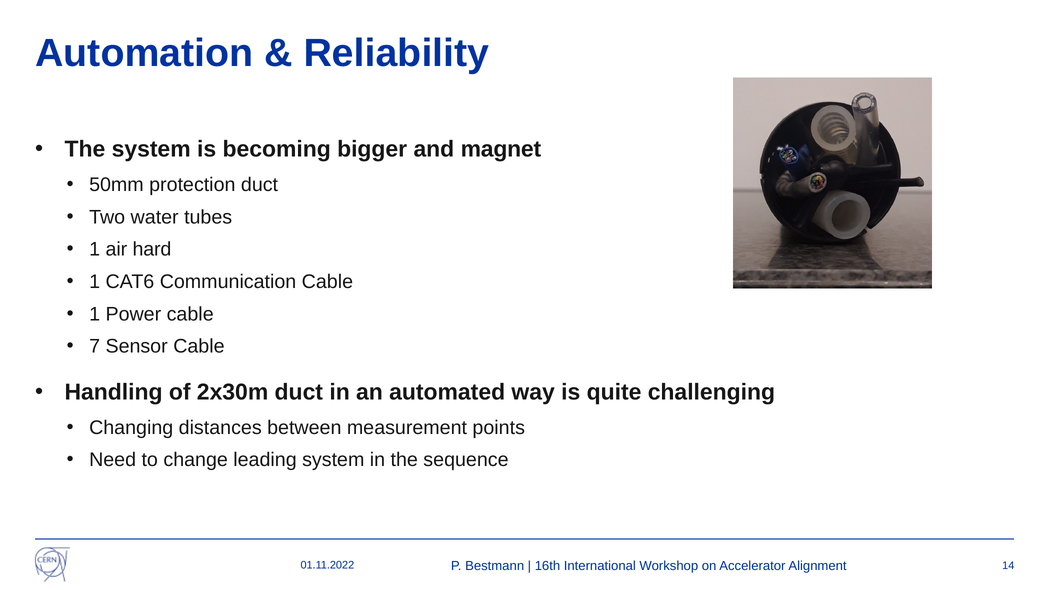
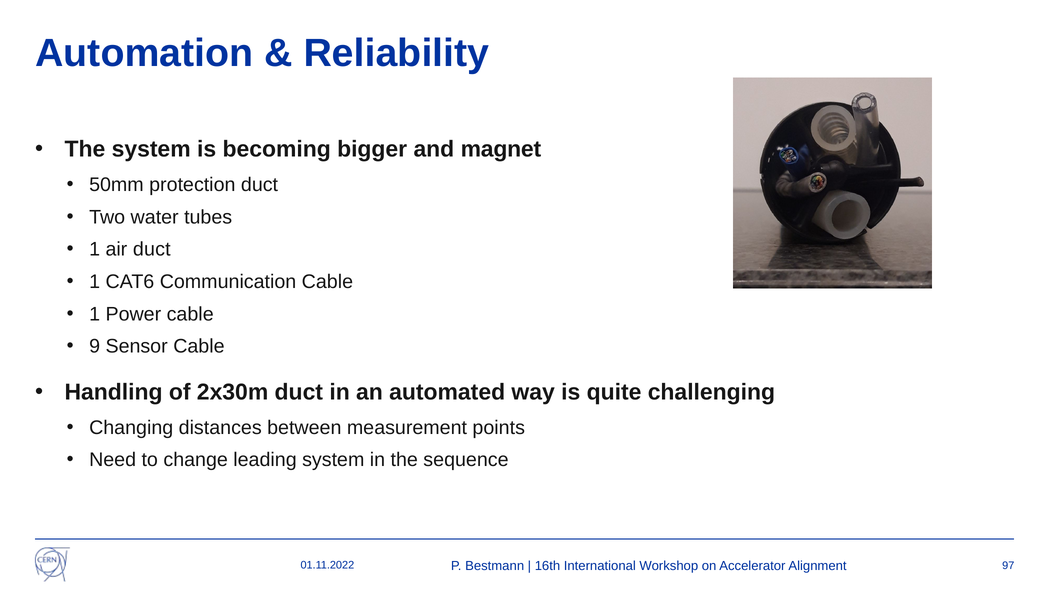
air hard: hard -> duct (152, 249)
7: 7 -> 9 (95, 346)
14: 14 -> 97 (1008, 566)
